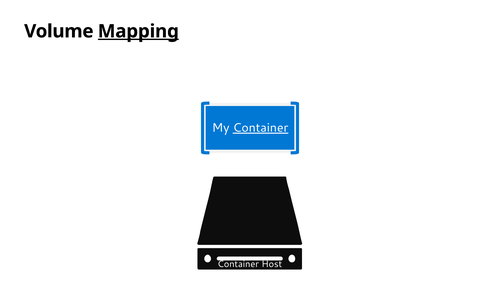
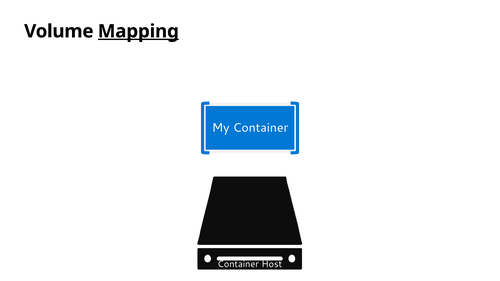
Container underline: present -> none (261, 128)
